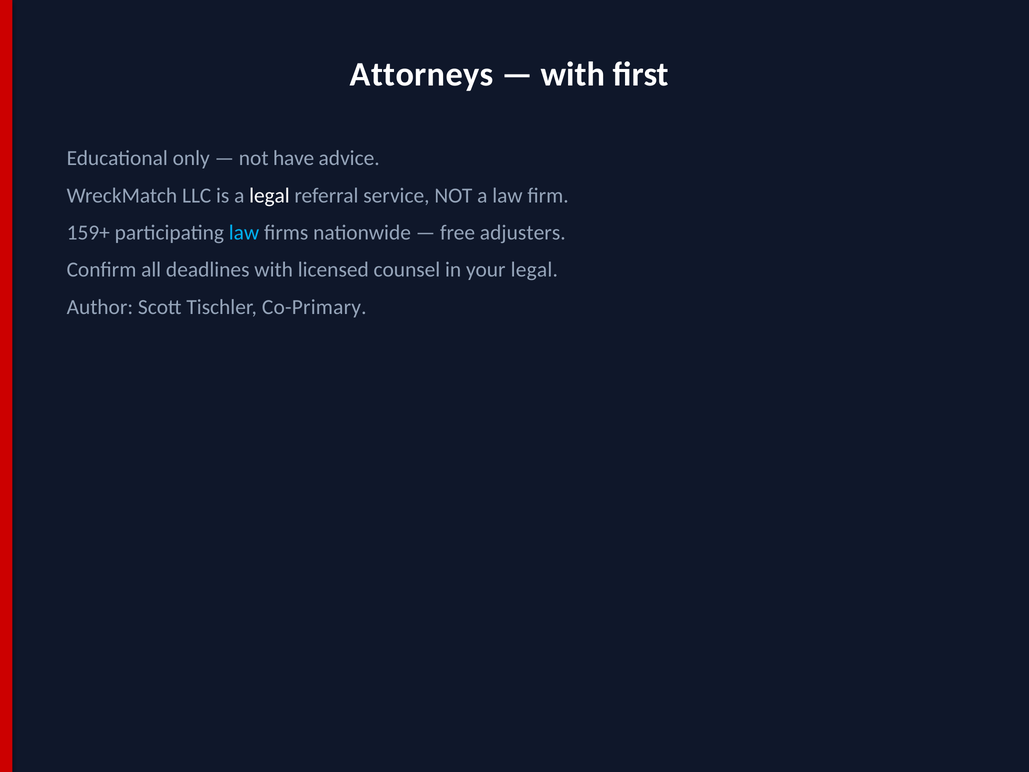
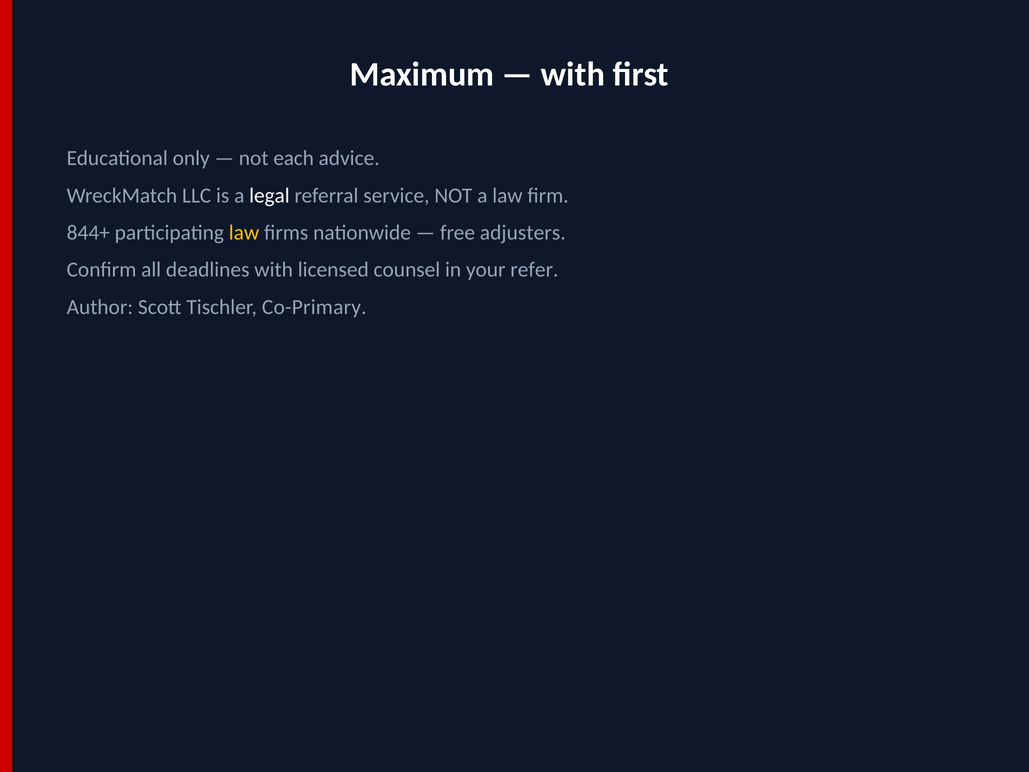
Attorneys: Attorneys -> Maximum (422, 74)
have: have -> each (294, 158)
159+: 159+ -> 844+ (88, 233)
law colour: light blue -> yellow (244, 233)
your legal: legal -> refer (534, 270)
